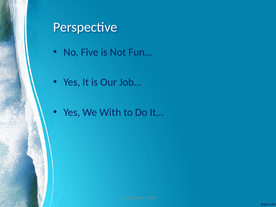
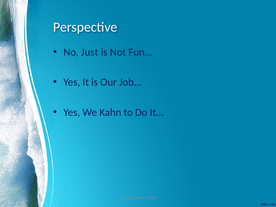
Five: Five -> Just (90, 52)
We With: With -> Kahn (110, 112)
